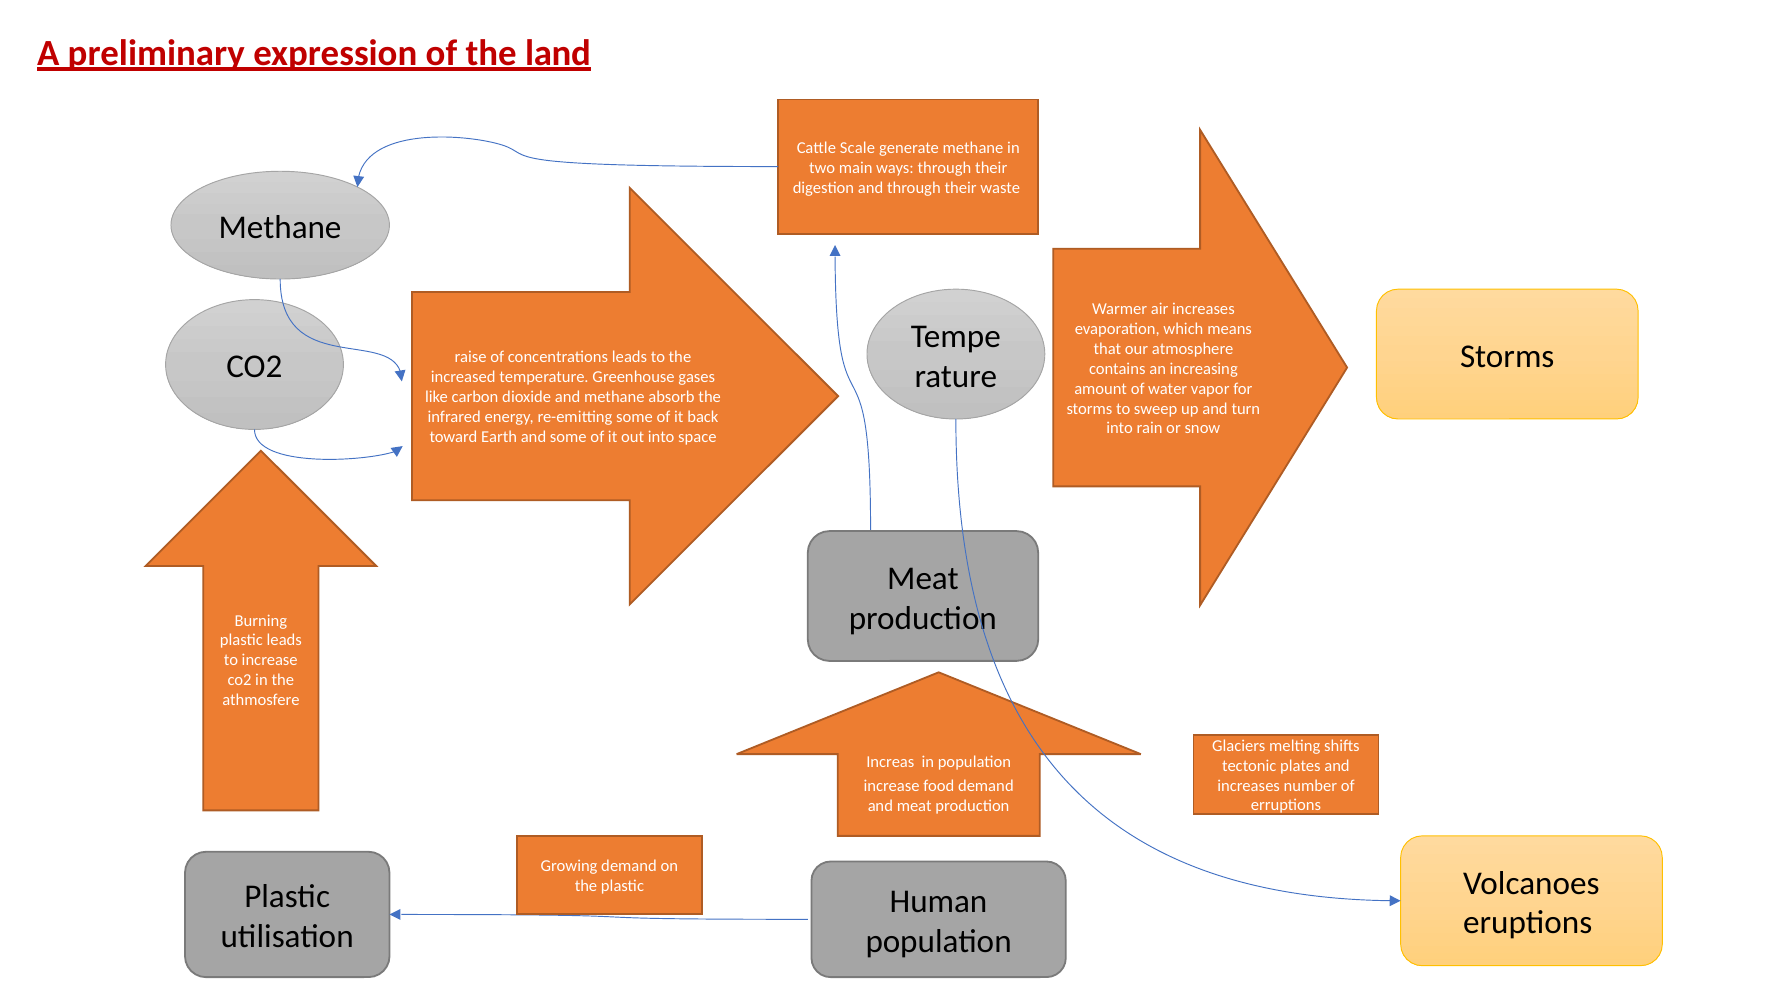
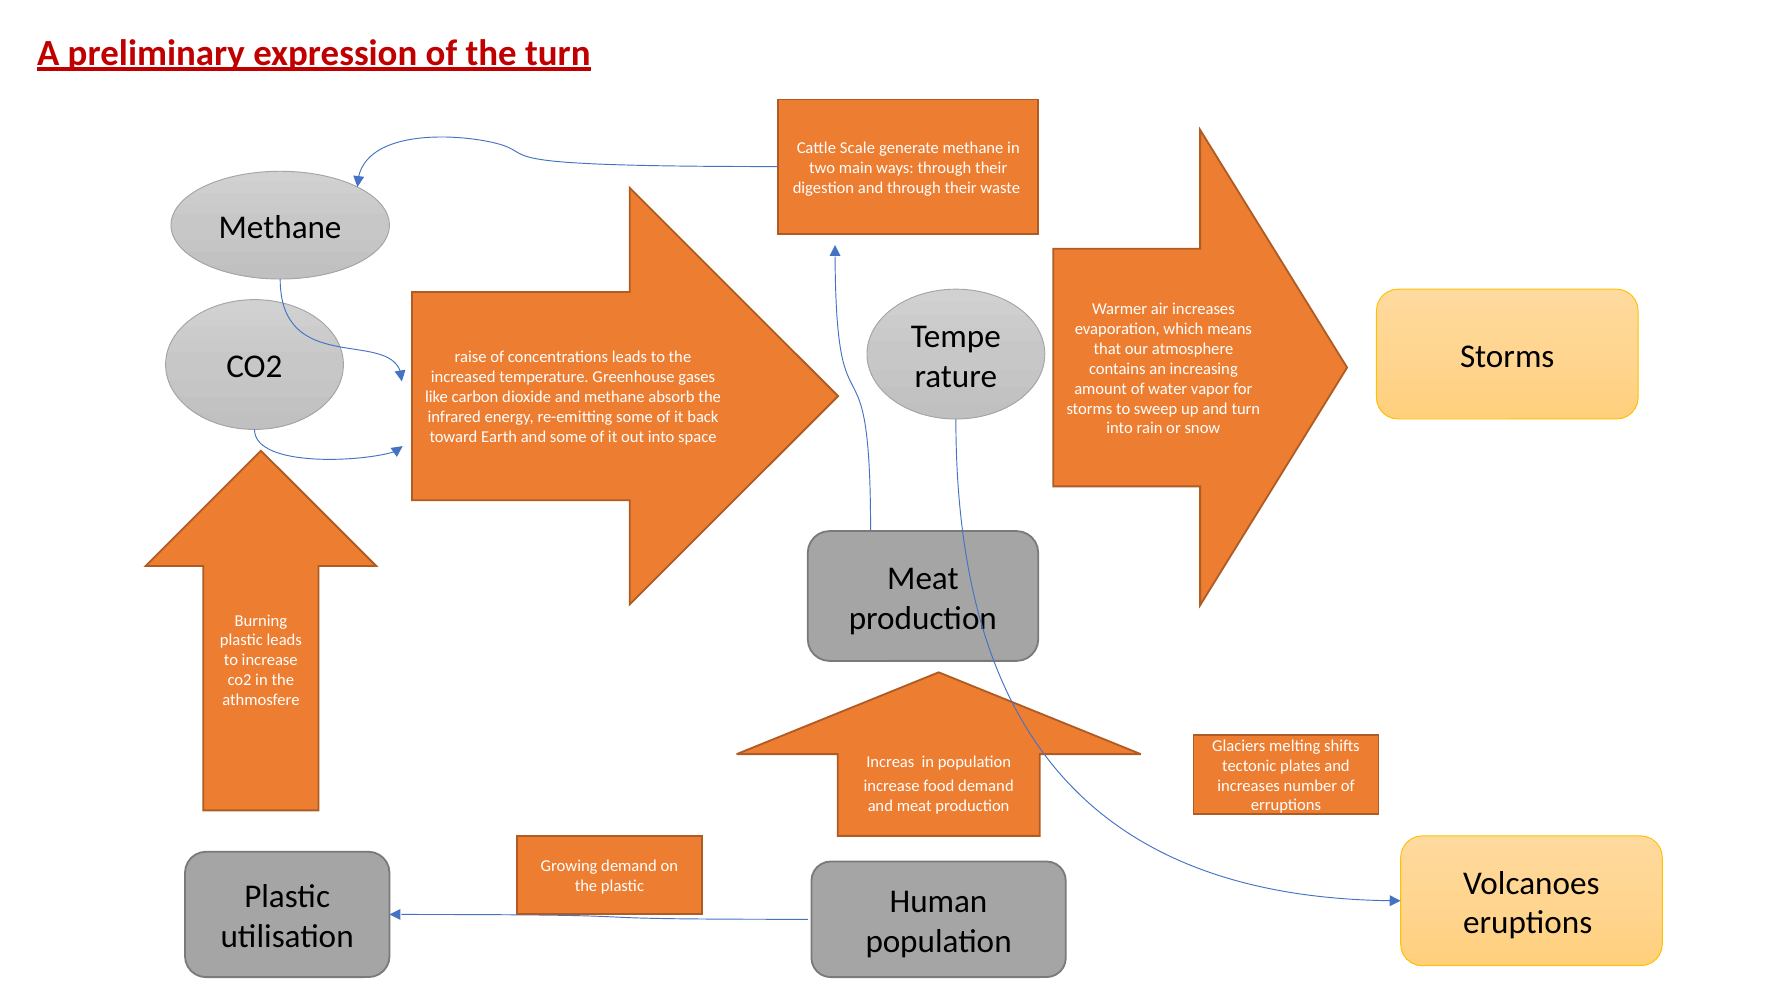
the land: land -> turn (558, 53)
